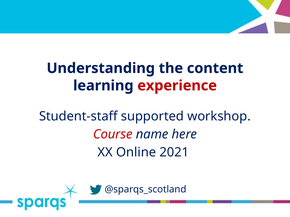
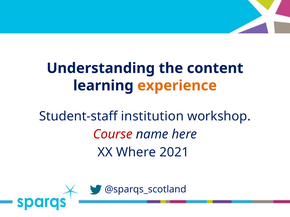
experience colour: red -> orange (177, 86)
supported: supported -> institution (152, 117)
Online: Online -> Where (136, 153)
